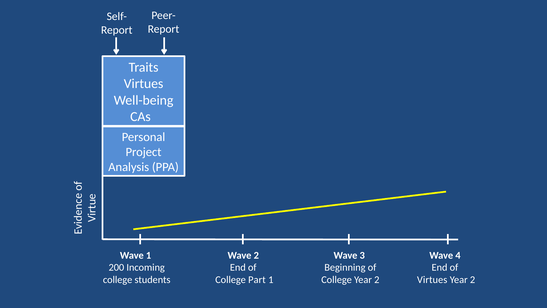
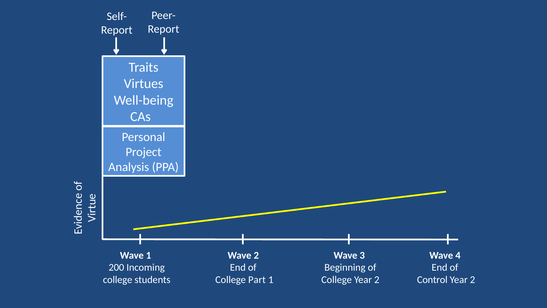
Virtues: Virtues -> Control (432, 280)
